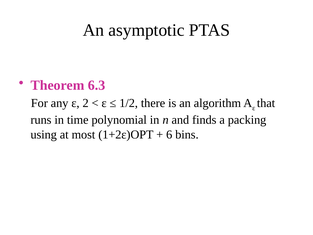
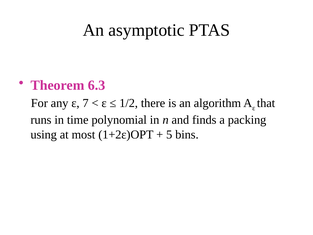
2: 2 -> 7 (86, 103)
6: 6 -> 5 (169, 134)
